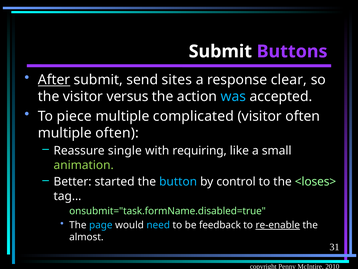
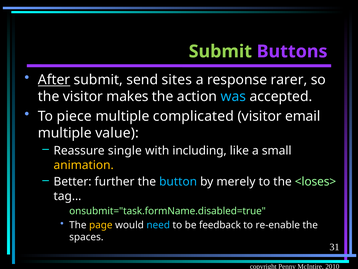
Submit colour: white -> light green (220, 51)
clear: clear -> rarer (289, 80)
versus: versus -> makes (128, 96)
visitor often: often -> email (303, 116)
multiple often: often -> value (117, 133)
requiring: requiring -> including (200, 150)
animation colour: light green -> yellow (84, 165)
started: started -> further (115, 181)
control: control -> merely (236, 181)
page colour: light blue -> yellow (101, 225)
re-enable underline: present -> none (278, 225)
almost: almost -> spaces (86, 237)
